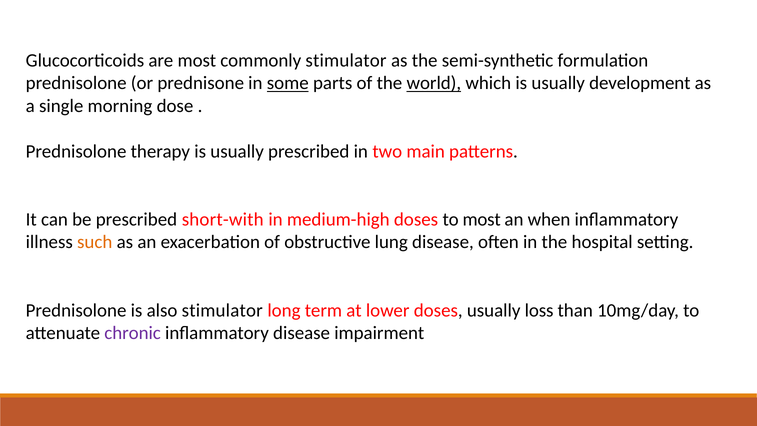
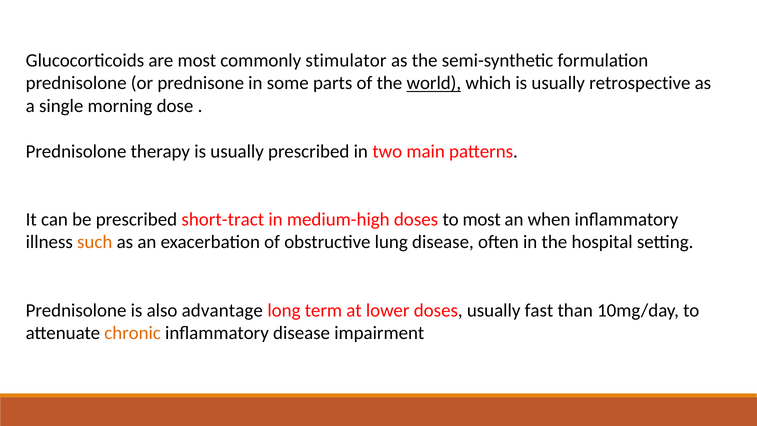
some underline: present -> none (288, 83)
development: development -> retrospective (640, 83)
short-with: short-with -> short-tract (223, 219)
also stimulator: stimulator -> advantage (222, 310)
loss: loss -> fast (539, 310)
chronic colour: purple -> orange (133, 333)
